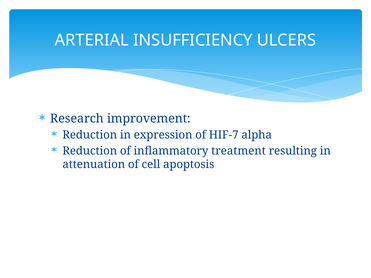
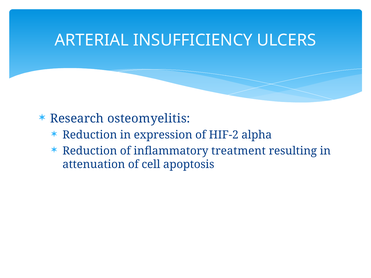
improvement: improvement -> osteomyelitis (149, 119)
HIF-7: HIF-7 -> HIF-2 (224, 135)
